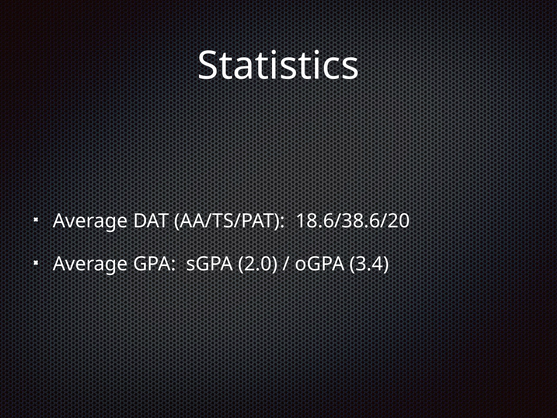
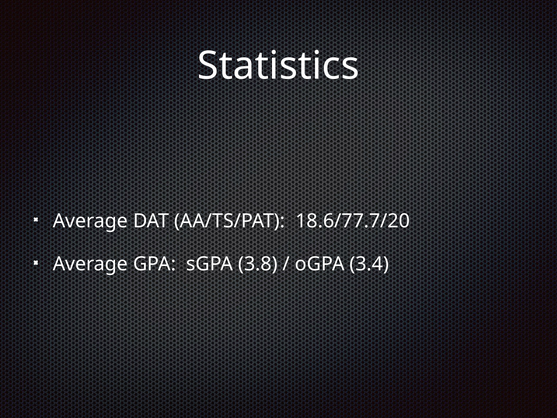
18.6/38.6/20: 18.6/38.6/20 -> 18.6/77.7/20 (353, 221)
2.0: 2.0 -> 3.8 (258, 264)
